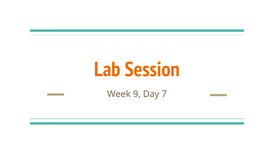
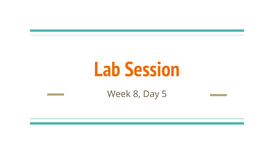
9: 9 -> 8 (137, 94)
7: 7 -> 5 (164, 94)
